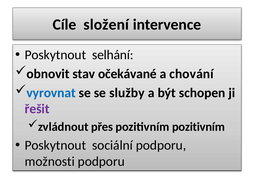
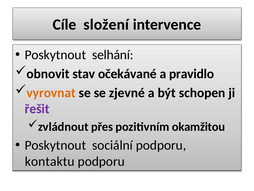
chování: chování -> pravidlo (192, 74)
vyrovnat colour: blue -> orange (51, 93)
služby: služby -> zjevné (127, 93)
pozitivním pozitivním: pozitivním -> okamžitou (198, 127)
možnosti: možnosti -> kontaktu (50, 161)
